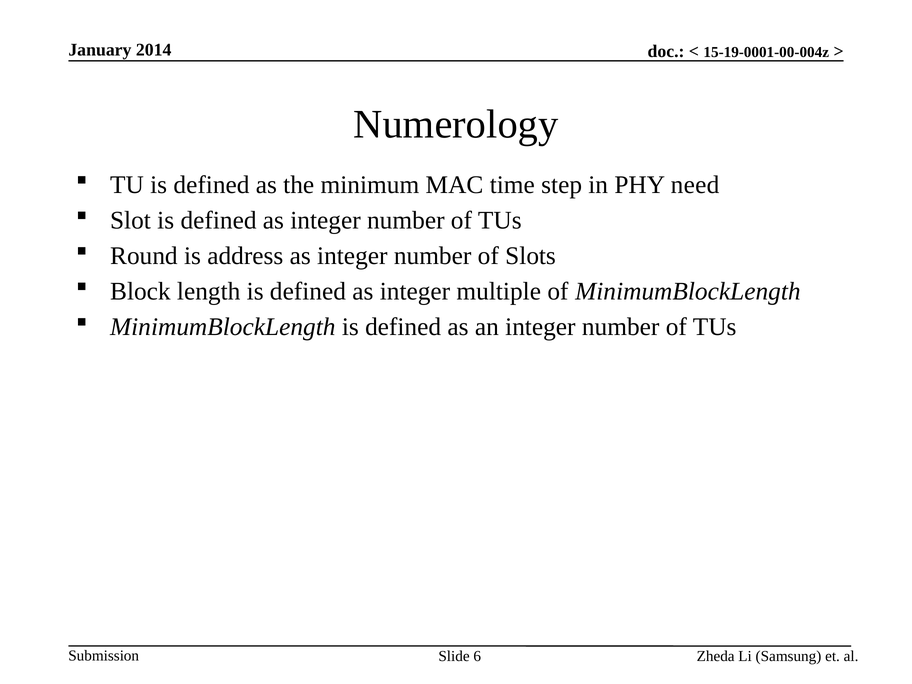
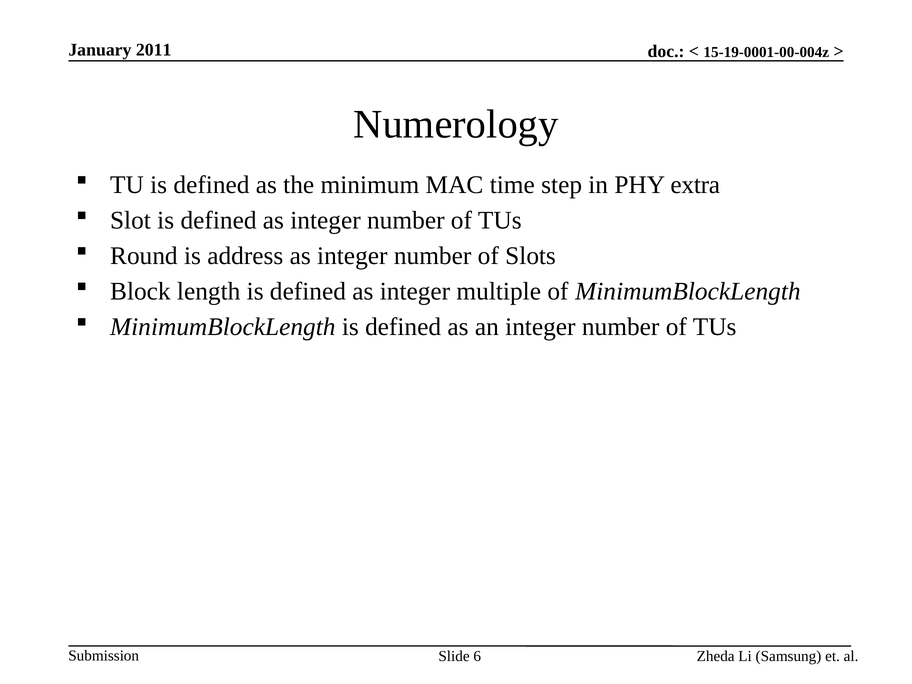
2014: 2014 -> 2011 (154, 50)
need: need -> extra (695, 185)
